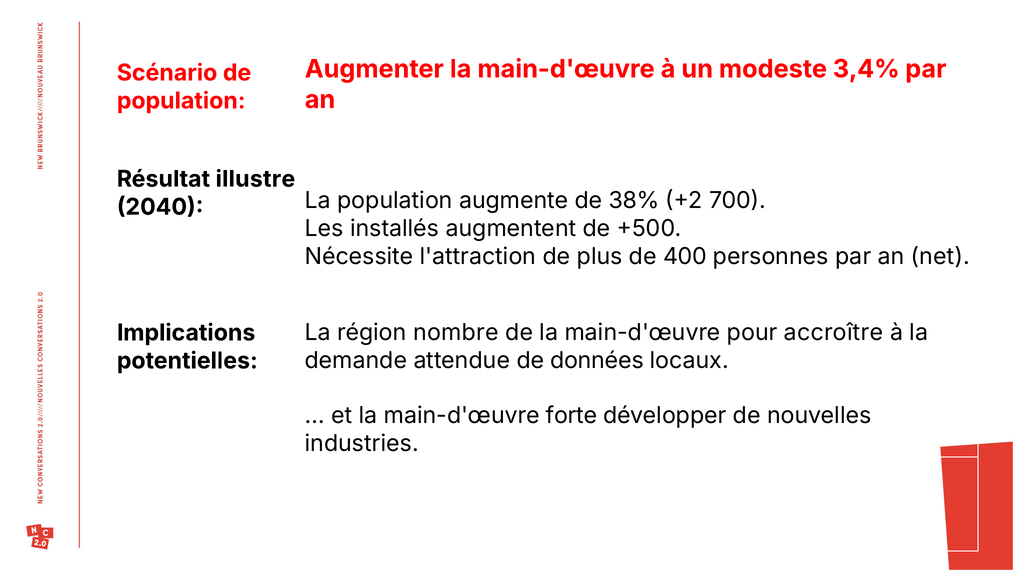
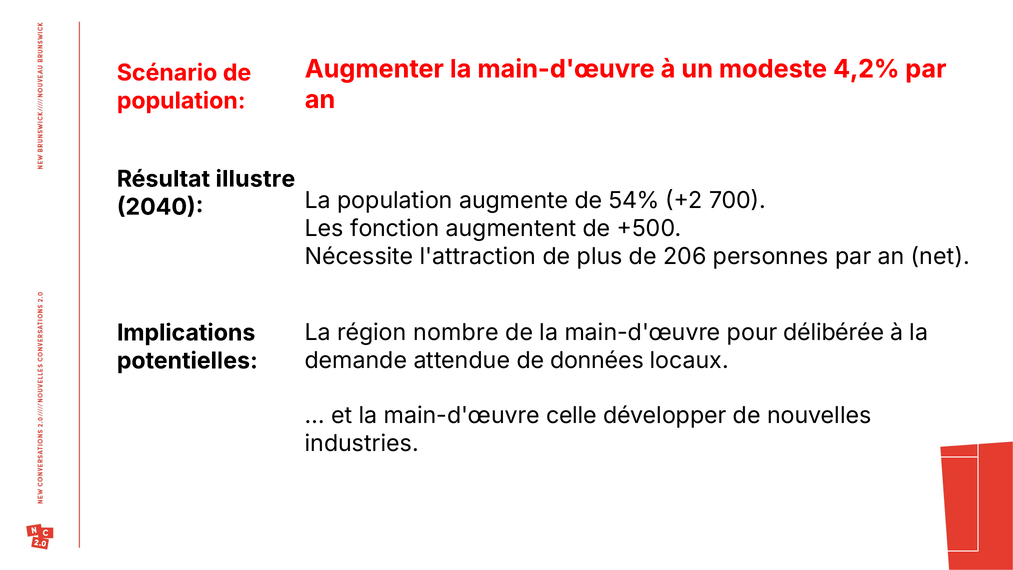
3,4%: 3,4% -> 4,2% (866, 69)
38%: 38% -> 54% (634, 200)
installés: installés -> fonction (395, 228)
400: 400 -> 206 (685, 256)
accroître: accroître -> délibérée (834, 333)
forte: forte -> celle (571, 416)
